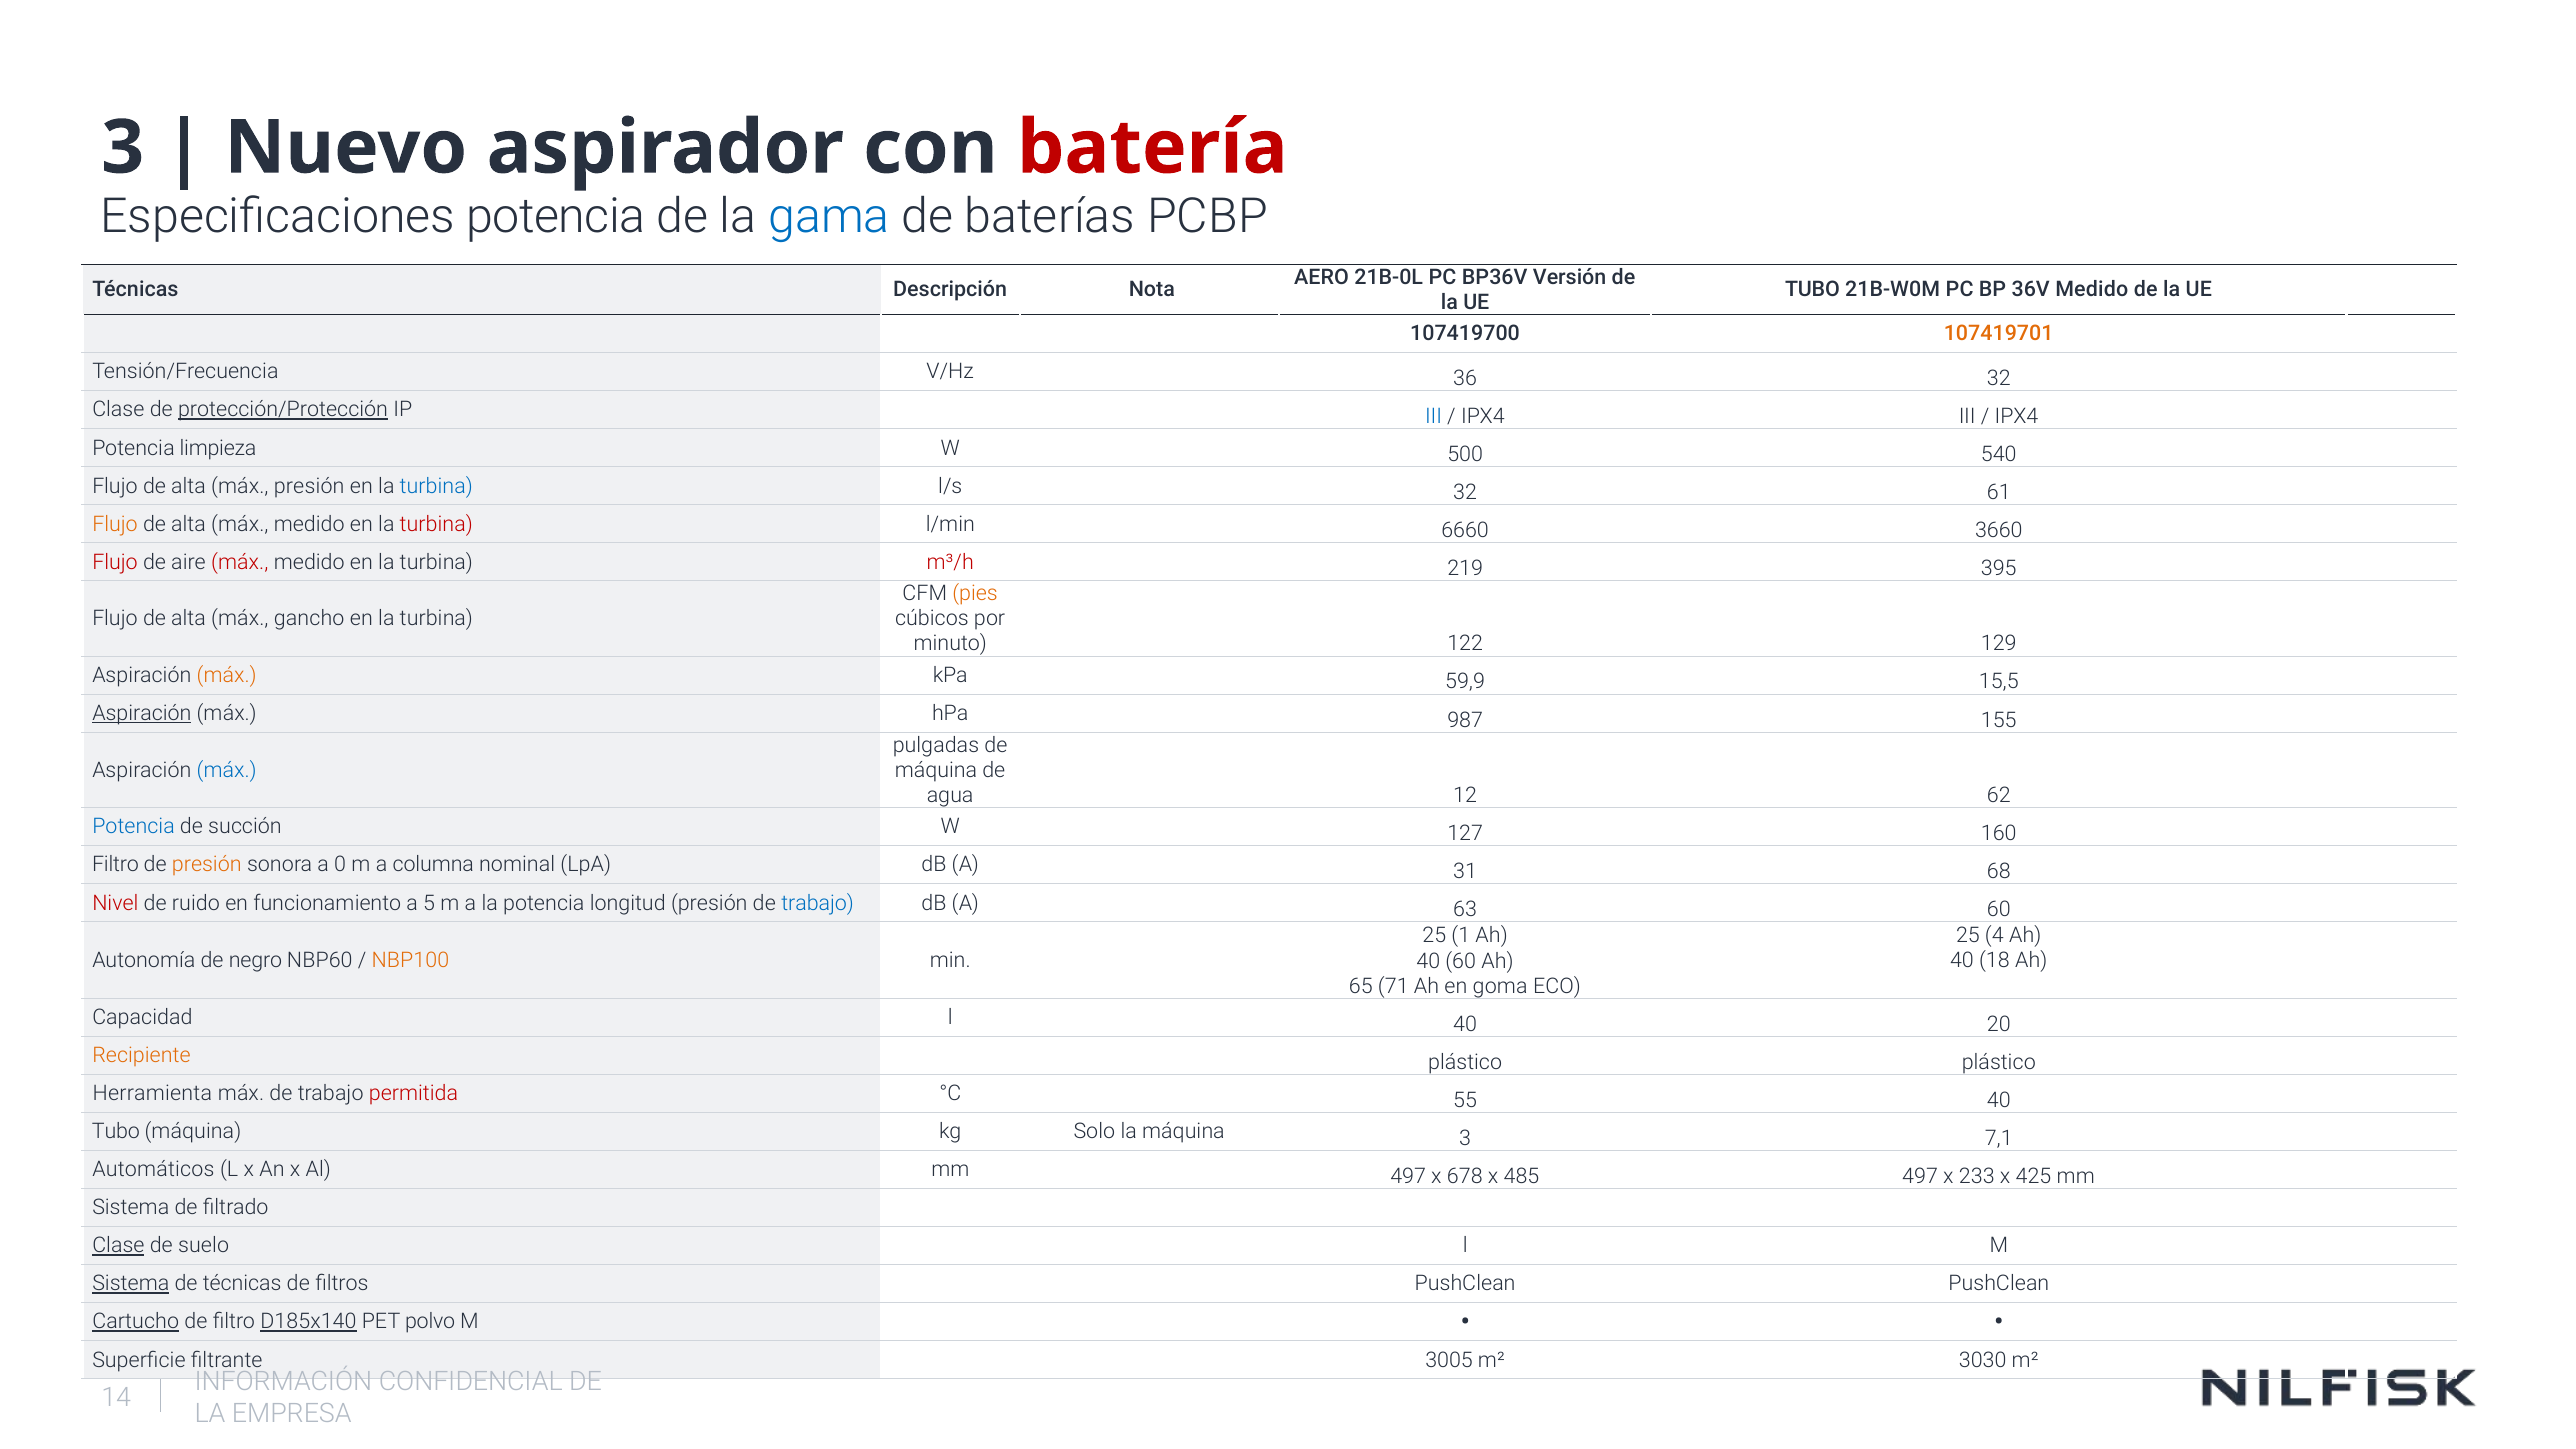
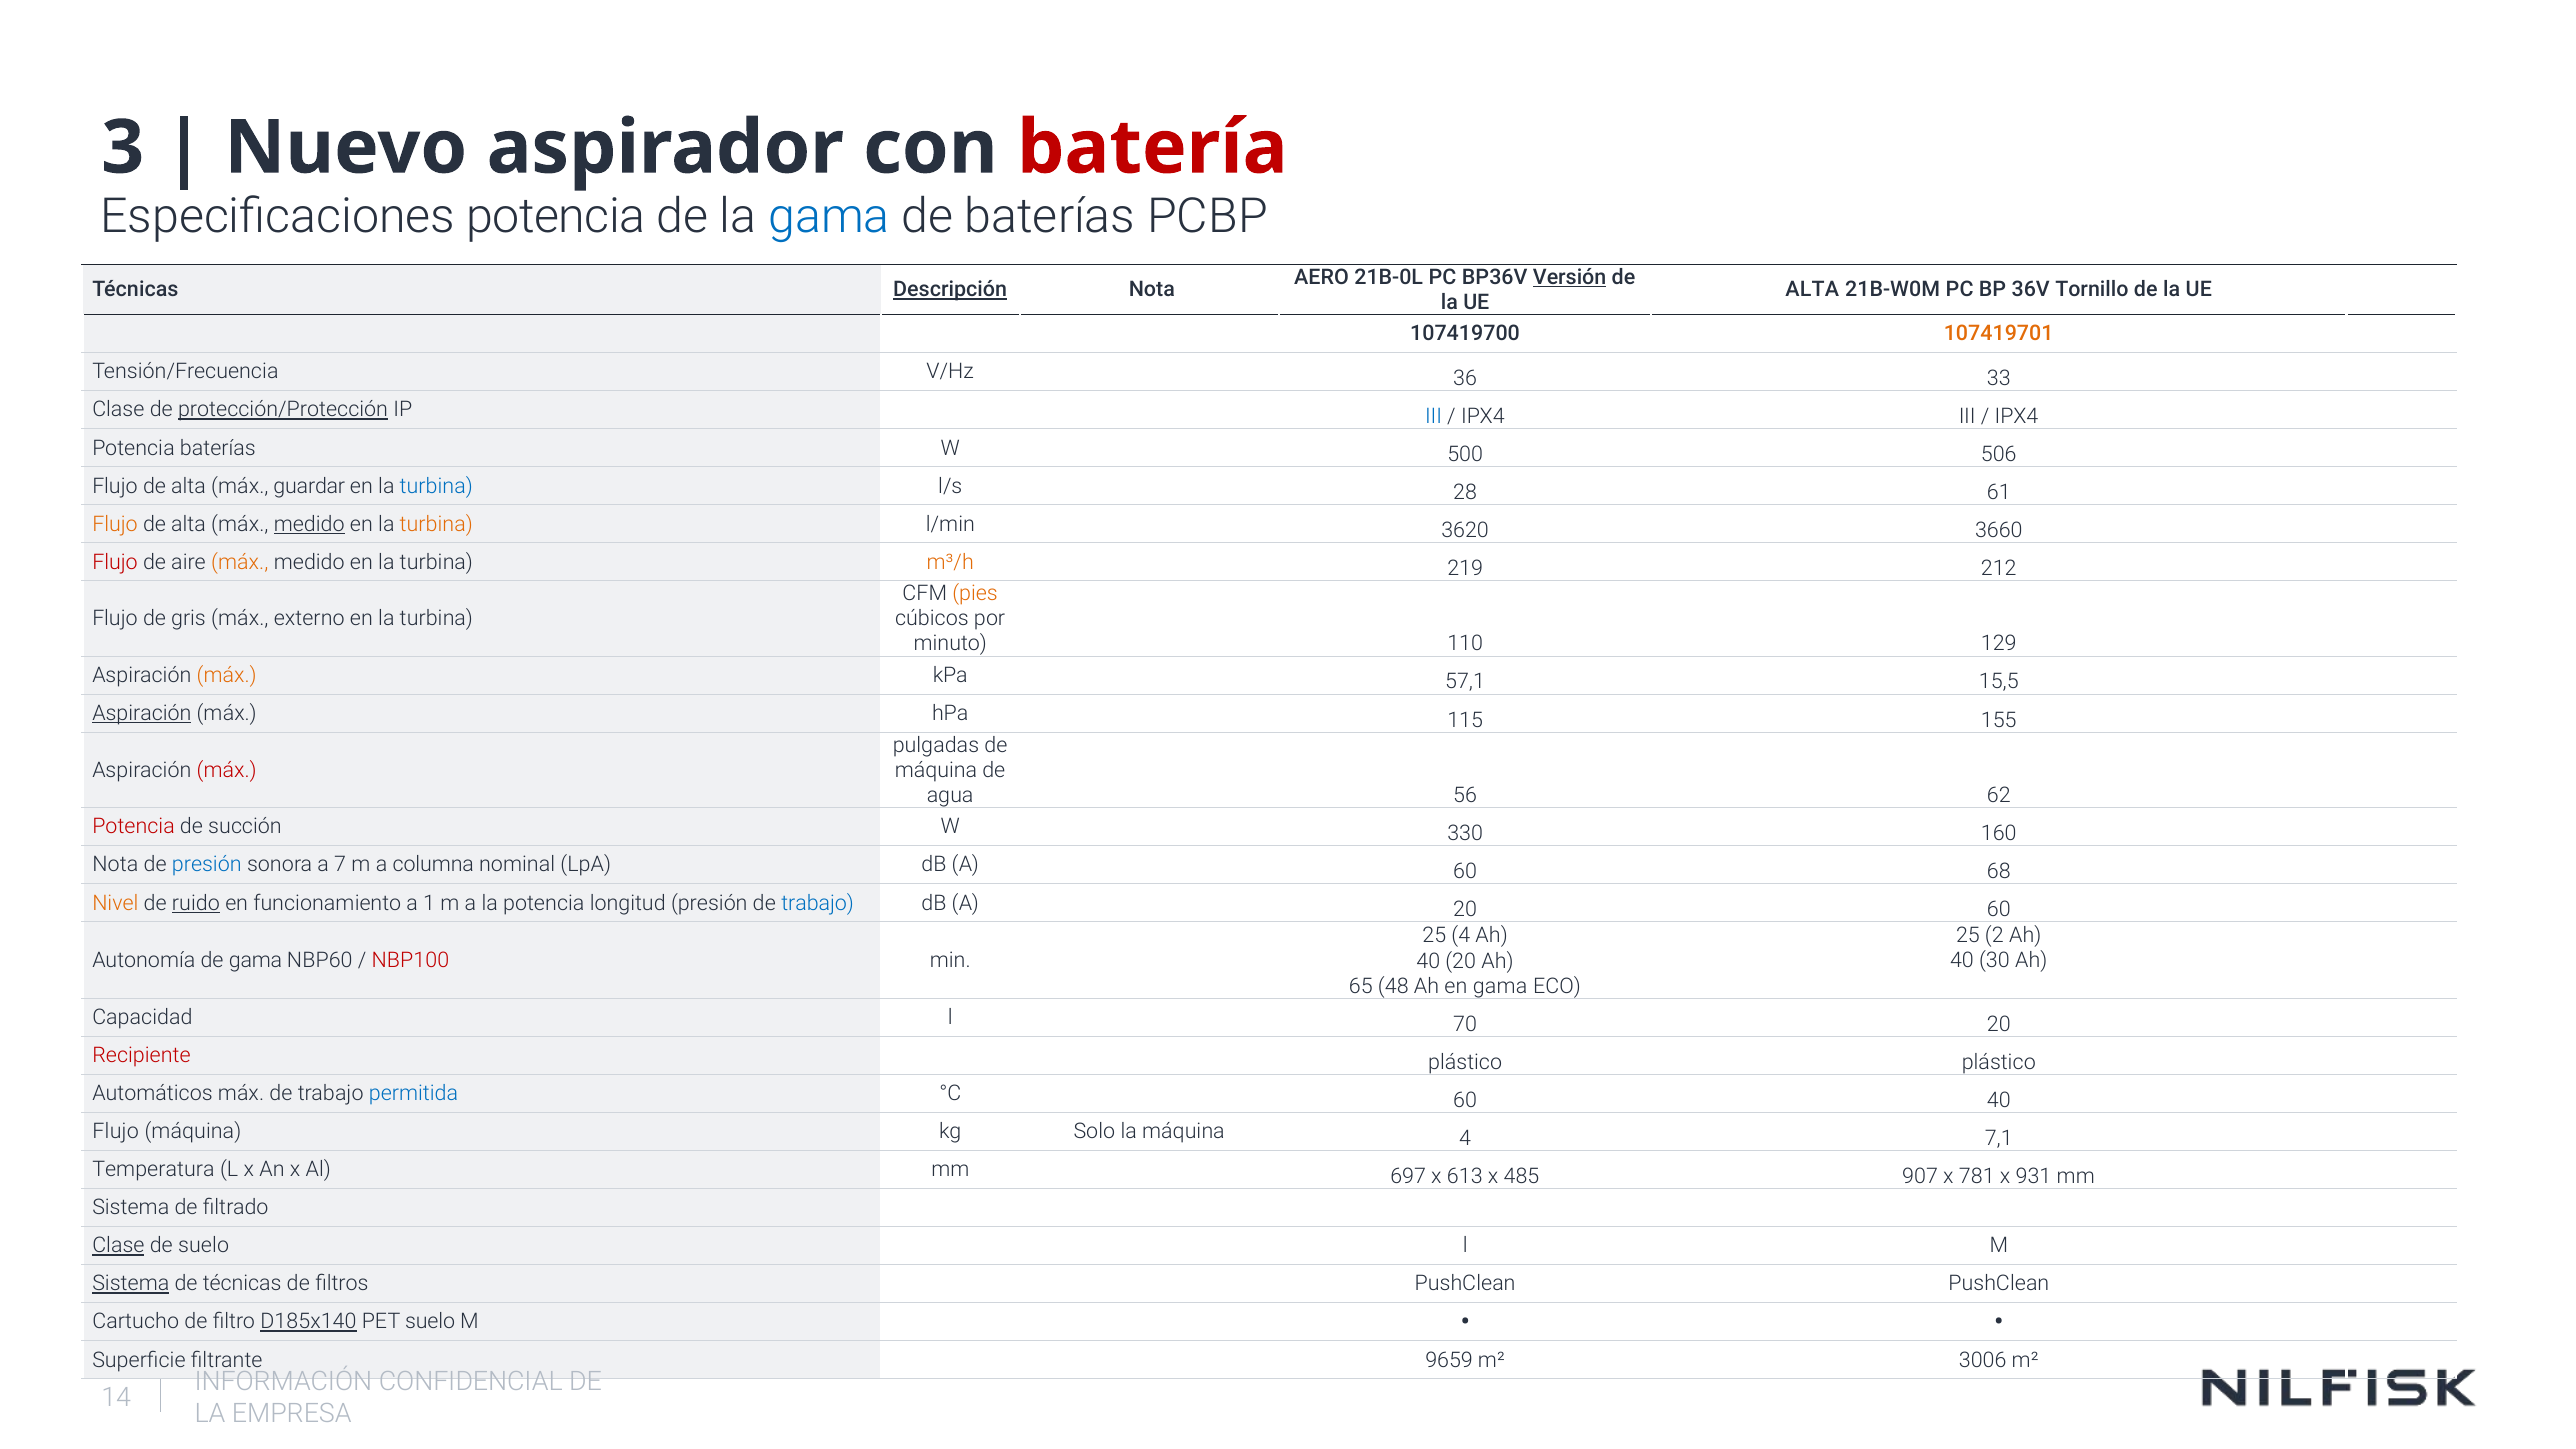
Versión underline: none -> present (1570, 277)
Descripción underline: none -> present (950, 290)
TUBO: TUBO -> ALTA (1812, 290)
36V Medido: Medido -> Tornillo (2092, 290)
36 32: 32 -> 33 (1999, 378)
Potencia limpieza: limpieza -> baterías (218, 448)
540: 540 -> 506 (1999, 454)
máx presión: presión -> guardar (309, 486)
l/s 32: 32 -> 28 (1465, 492)
medido underline: none -> present (309, 524)
turbina colour: red -> orange (436, 524)
6660: 6660 -> 3620 (1465, 530)
máx colour: red -> orange (240, 562)
m³/h colour: red -> orange (950, 562)
395: 395 -> 212 (1999, 568)
alta: alta -> gris (189, 619)
gancho: gancho -> externo (309, 619)
122: 122 -> 110 (1465, 644)
59,9: 59,9 -> 57,1 (1465, 682)
987: 987 -> 115 (1465, 720)
máx colour: blue -> red (227, 770)
12: 12 -> 56 (1465, 795)
Potencia colour: blue -> red (134, 827)
127: 127 -> 330 (1465, 833)
Filtro: Filtro -> Nota (115, 865)
presión colour: orange -> blue (207, 865)
0: 0 -> 7 (340, 865)
A 31: 31 -> 60 (1465, 871)
Nivel colour: red -> orange (115, 903)
ruido underline: none -> present (196, 903)
5: 5 -> 1 (429, 903)
A 63: 63 -> 20 (1465, 909)
4: 4 -> 2 (1994, 936)
25 1: 1 -> 4 (1461, 936)
de negro: negro -> gama (255, 960)
NBP100 colour: orange -> red (410, 960)
40 60: 60 -> 20 (1461, 961)
18: 18 -> 30 (1994, 961)
71: 71 -> 48 (1393, 986)
en goma: goma -> gama (1500, 986)
l 40: 40 -> 70 (1465, 1024)
Recipiente colour: orange -> red (141, 1056)
Herramienta: Herramienta -> Automáticos (152, 1094)
permitida colour: red -> blue (414, 1094)
°C 55: 55 -> 60 (1465, 1100)
Tubo: Tubo -> Flujo (116, 1132)
máquina 3: 3 -> 4 (1465, 1138)
Automáticos: Automáticos -> Temperatura (153, 1170)
mm 497: 497 -> 697 (1408, 1176)
678: 678 -> 613 (1465, 1176)
485 497: 497 -> 907 (1920, 1176)
233: 233 -> 781 (1977, 1176)
425: 425 -> 931 (2033, 1176)
Cartucho underline: present -> none (136, 1322)
PET polvo: polvo -> suelo (430, 1322)
3005: 3005 -> 9659 (1449, 1360)
3030: 3030 -> 3006 (1983, 1360)
